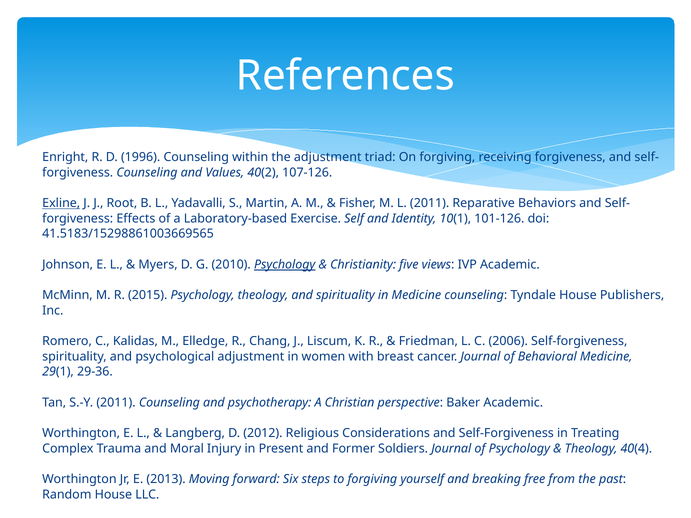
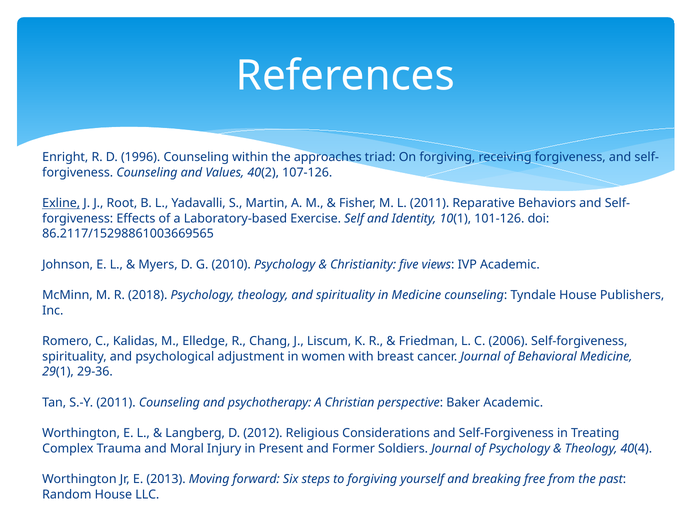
the adjustment: adjustment -> approaches (328, 157)
41.5183/15298861003669565: 41.5183/15298861003669565 -> 86.2117/15298861003669565 (128, 234)
Psychology underline: present -> none (285, 265)
2015: 2015 -> 2018 (148, 295)
